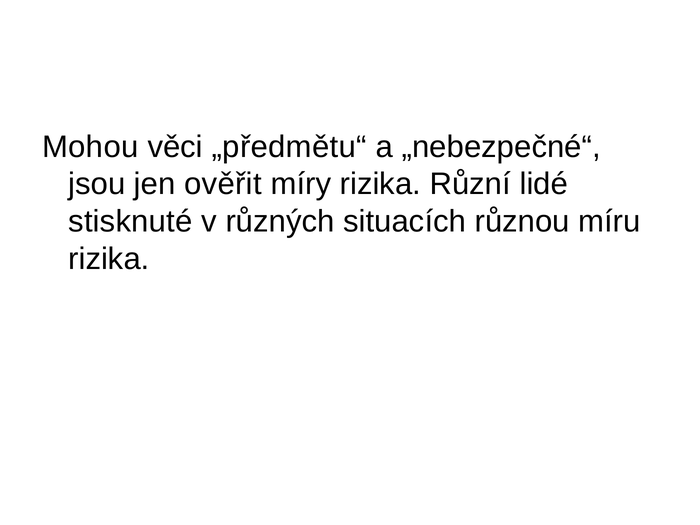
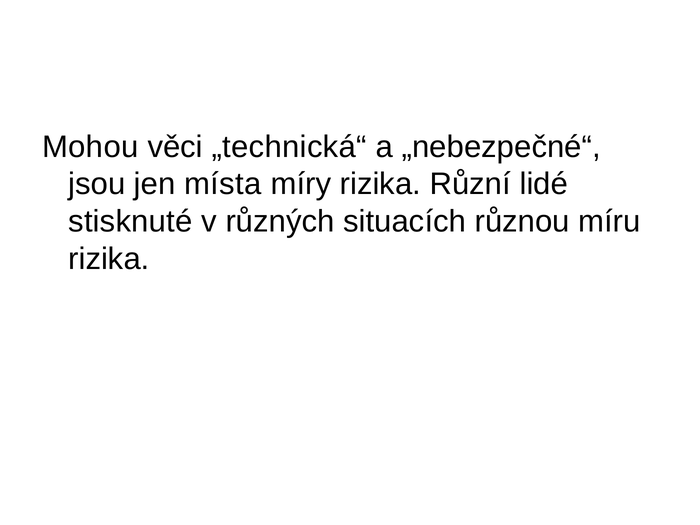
„předmětu“: „předmětu“ -> „technická“ (289, 147)
ověřit: ověřit -> místa (223, 184)
